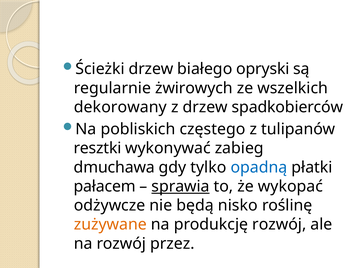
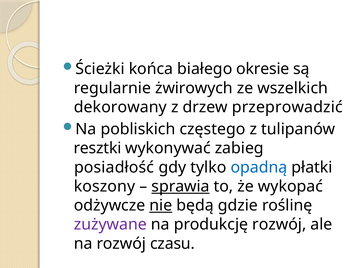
Ścieżki drzew: drzew -> końca (151, 69)
opryski: opryski -> okresie (263, 69)
spadkobierców: spadkobierców -> przeprowadzić (287, 107)
dmuchawa: dmuchawa -> posiadłość (114, 167)
pałacem: pałacem -> koszony (105, 186)
nie underline: none -> present (161, 205)
nisko: nisko -> gdzie (238, 205)
zużywane colour: orange -> purple (110, 224)
przez: przez -> czasu (172, 243)
